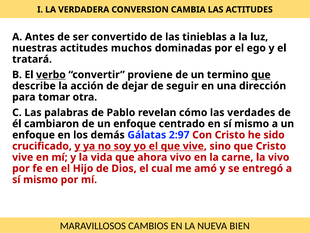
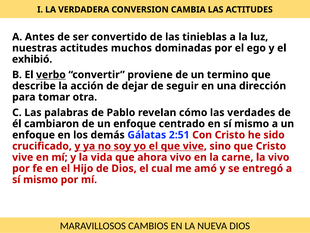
tratará: tratará -> exhibió (32, 59)
que underline: present -> none (261, 75)
2:97: 2:97 -> 2:51 (179, 135)
NUEVA BIEN: BIEN -> DIOS (240, 225)
